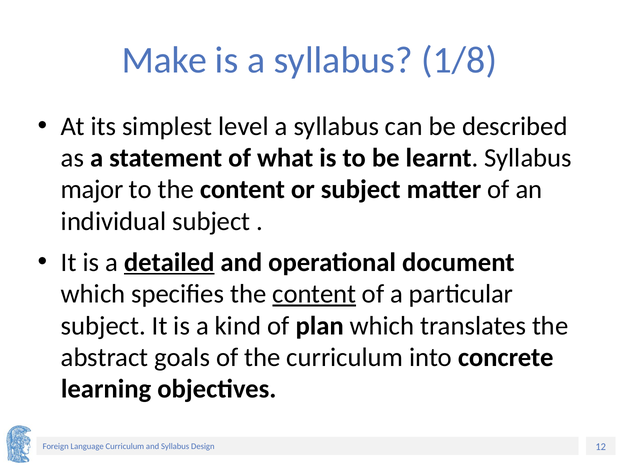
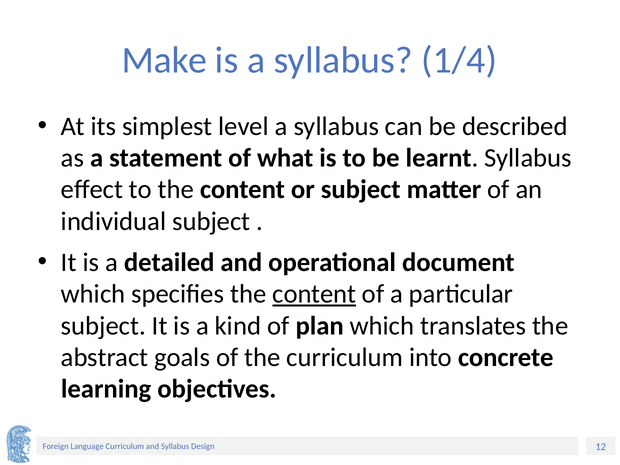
1/8: 1/8 -> 1/4 (459, 60)
major: major -> effect (92, 190)
detailed underline: present -> none (169, 262)
